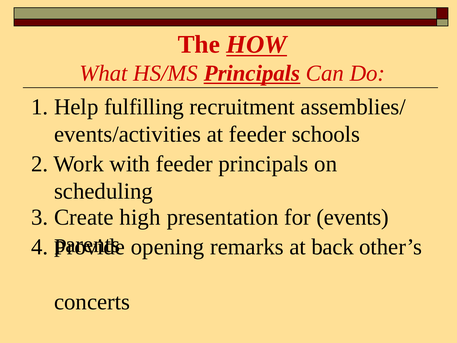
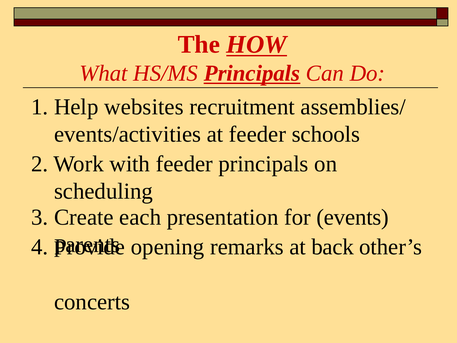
fulfilling: fulfilling -> websites (144, 107)
high: high -> each (140, 217)
